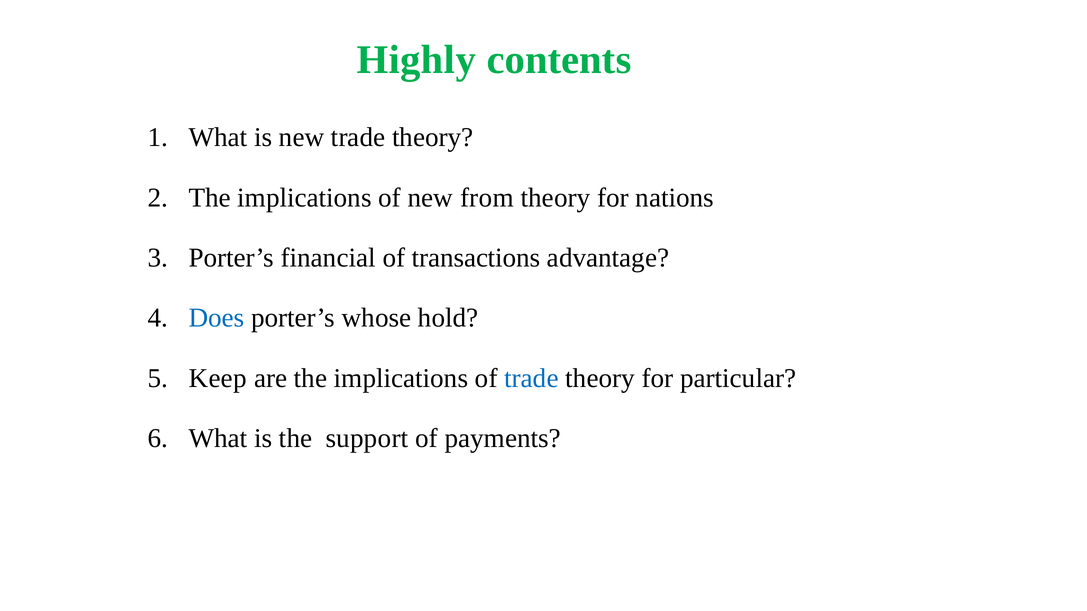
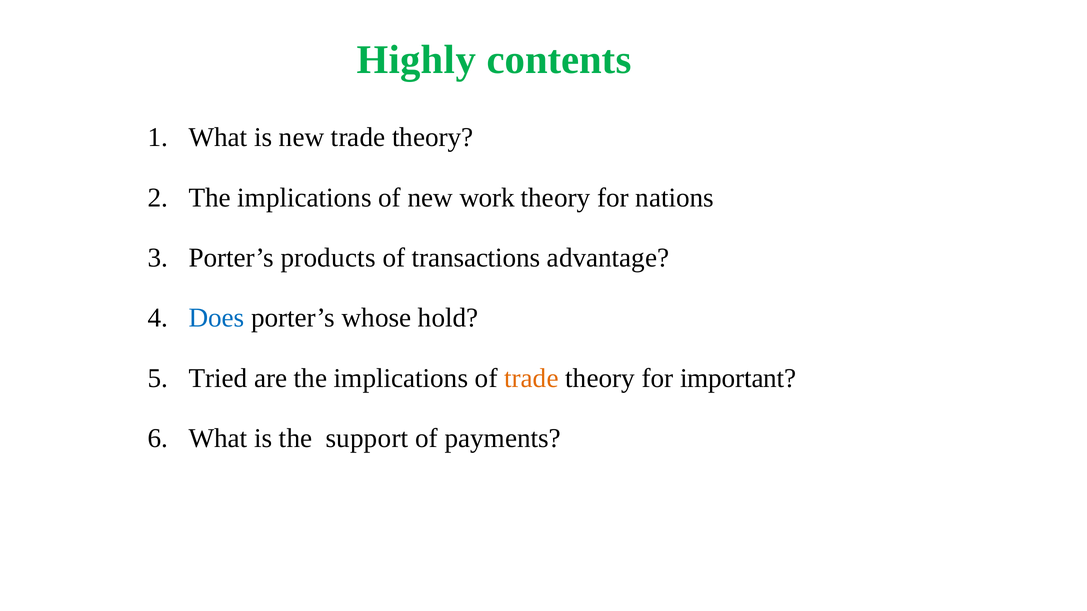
from: from -> work (487, 198)
financial: financial -> products (328, 258)
Keep: Keep -> Tried (218, 378)
trade colour: blue -> orange (531, 378)
particular: particular -> important (738, 378)
